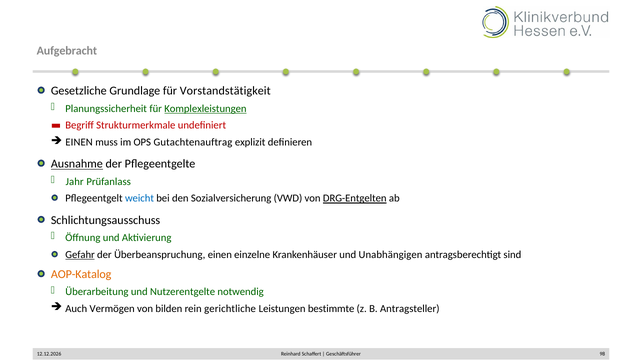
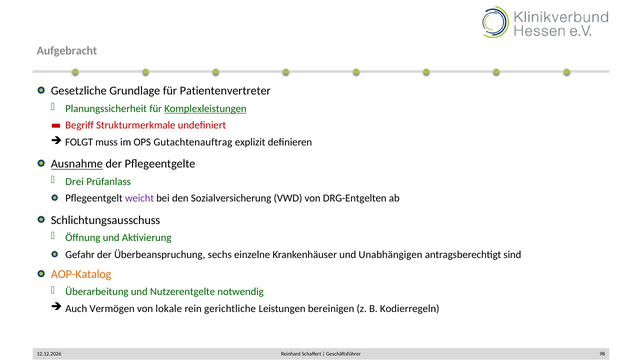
Vorstandstätigkeit: Vorstandstätigkeit -> Patientenvertreter (225, 91)
EINEN: EINEN -> FOLGT (79, 142)
Jahr: Jahr -> Drei (75, 182)
weicht colour: blue -> purple (139, 198)
DRG-Entgelten underline: present -> none (355, 198)
Gefahr underline: present -> none (80, 255)
Überbeanspruchung einen: einen -> sechs (220, 255)
bilden: bilden -> lokale (169, 309)
bestimmte: bestimmte -> bereinigen (331, 309)
Antragsteller: Antragsteller -> Kodierregeln (410, 309)
